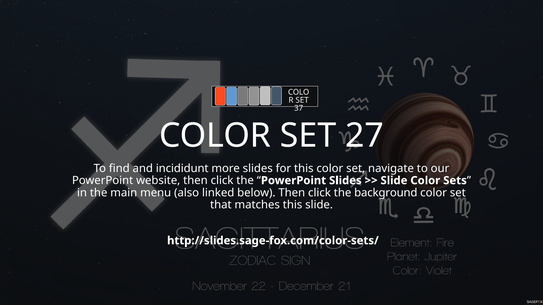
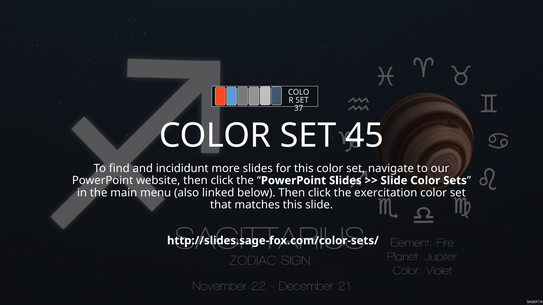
27: 27 -> 45 (364, 136)
background: background -> exercitation (386, 193)
